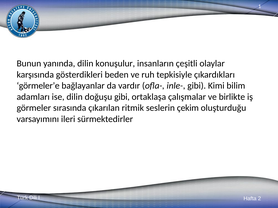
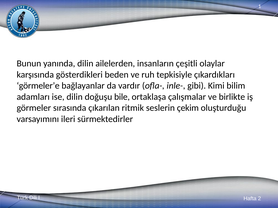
konuşulur: konuşulur -> ailelerden (115, 64)
doğuşu gibi: gibi -> bile (122, 97)
